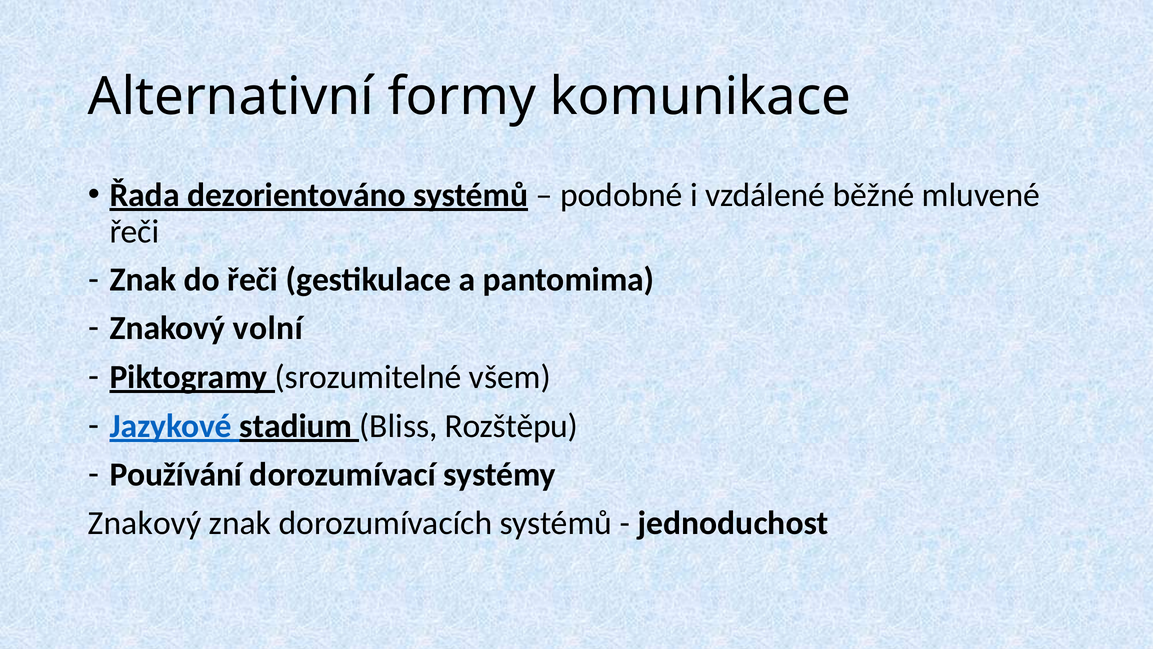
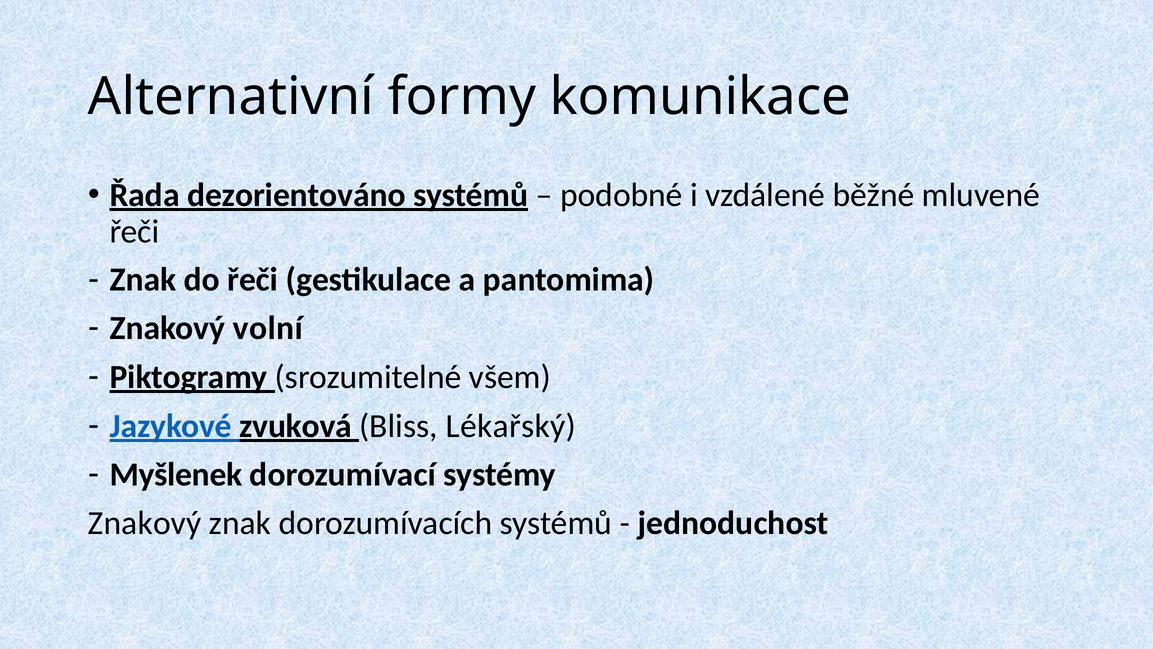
stadium: stadium -> zvuková (296, 426)
Rozštěpu: Rozštěpu -> Lékařský (511, 426)
Používání: Používání -> Myšlenek (176, 474)
